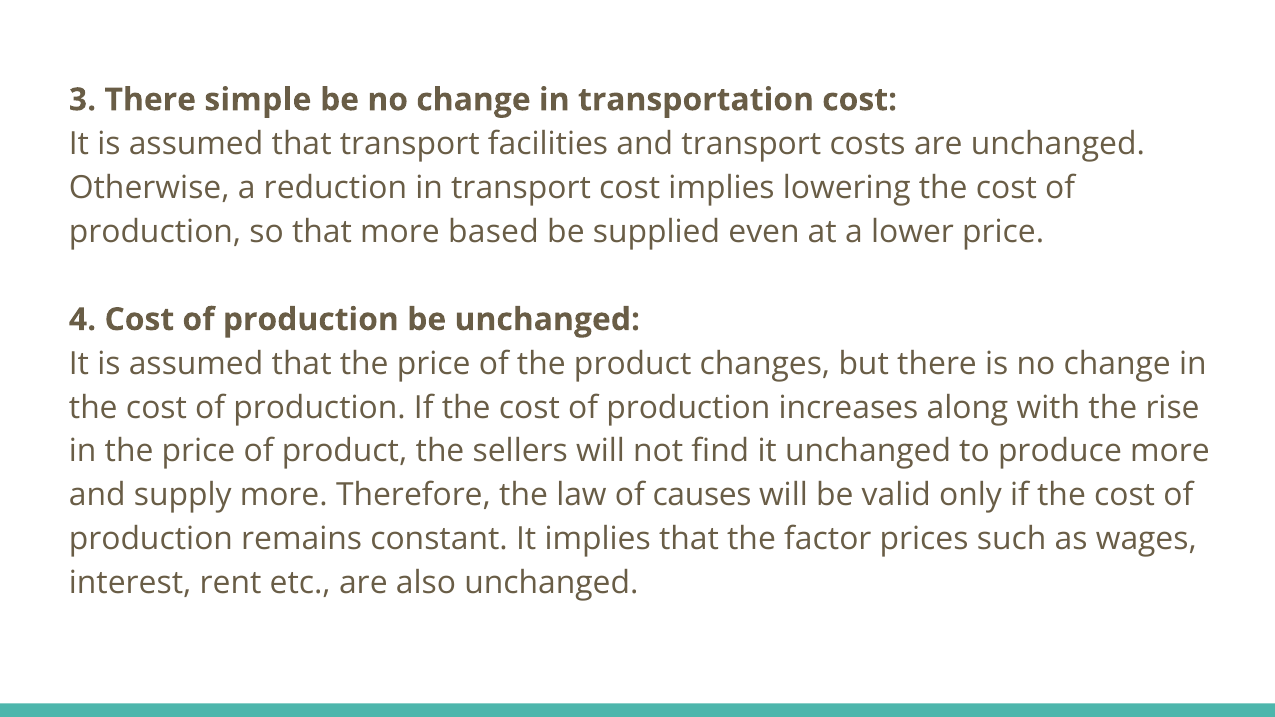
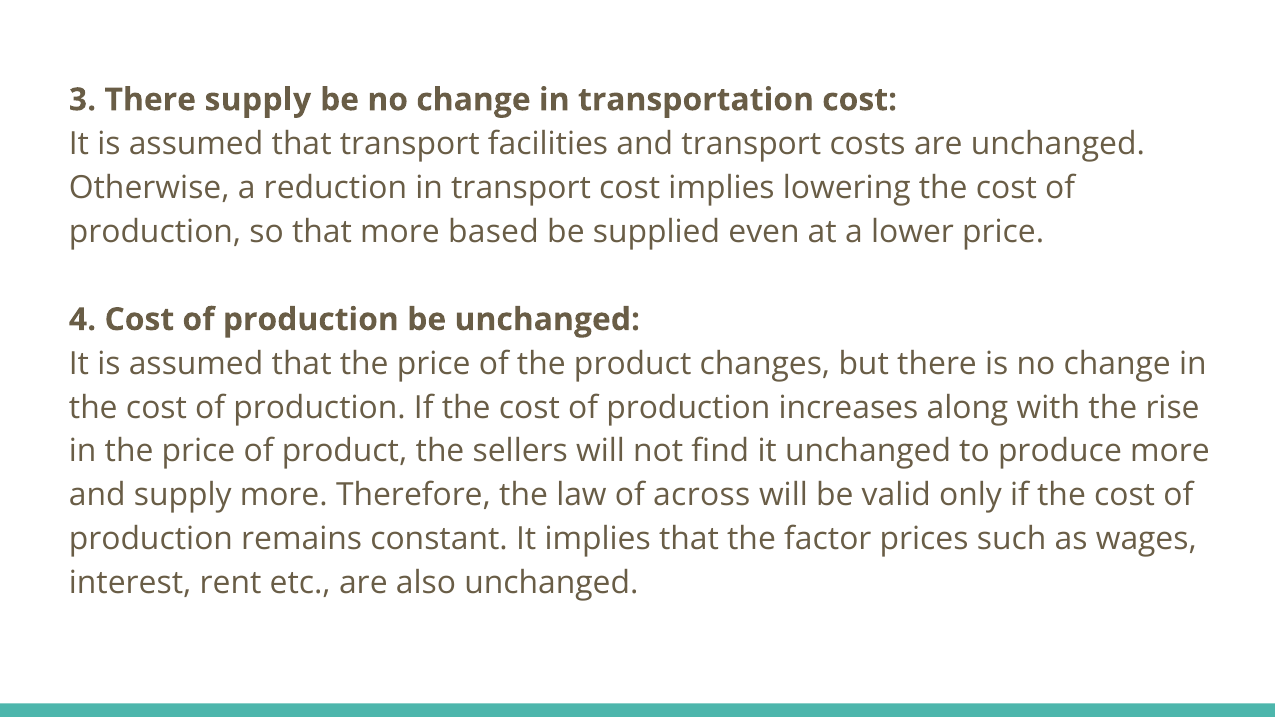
There simple: simple -> supply (258, 100)
causes: causes -> across (702, 496)
